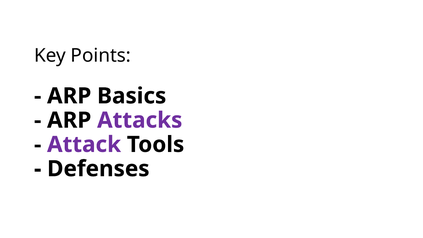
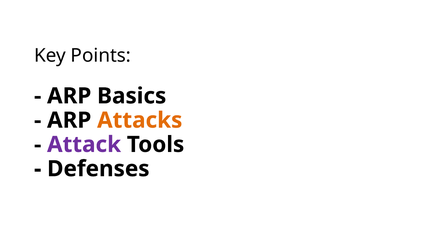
Attacks colour: purple -> orange (140, 120)
